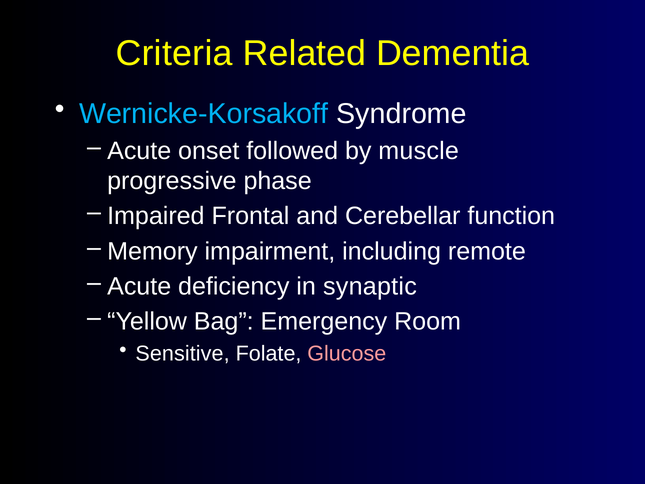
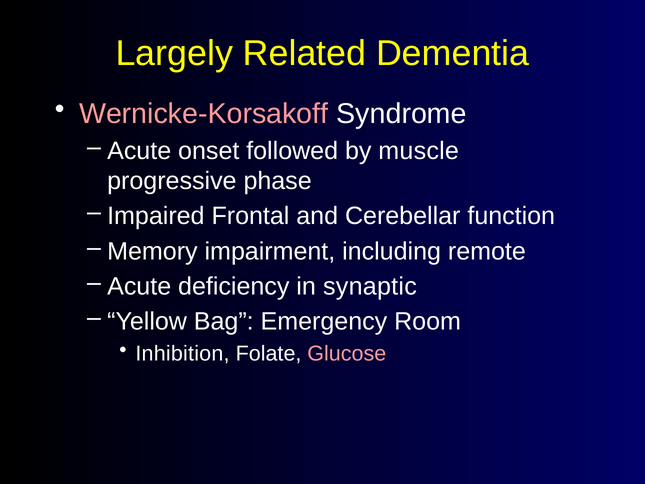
Criteria: Criteria -> Largely (174, 54)
Wernicke-Korsakoff colour: light blue -> pink (204, 114)
Sensitive: Sensitive -> Inhibition (182, 354)
